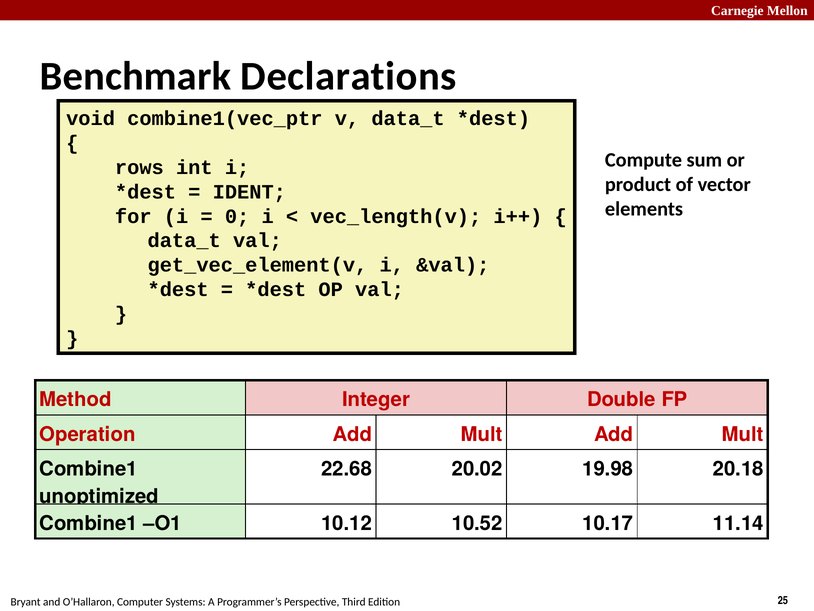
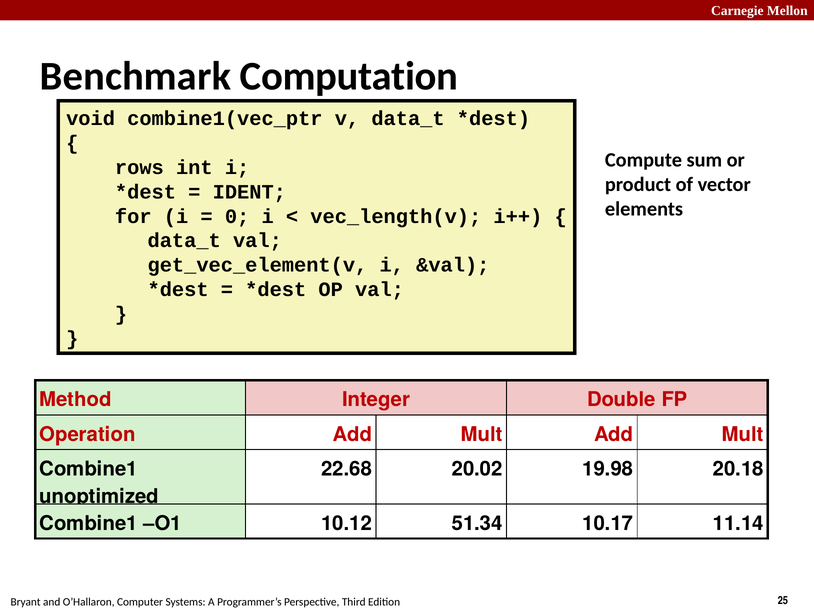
Declarations: Declarations -> Computation (349, 76)
10.52: 10.52 -> 51.34 (477, 523)
